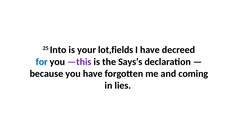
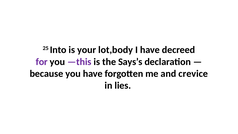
lot,fields: lot,fields -> lot,body (116, 50)
for colour: blue -> purple (42, 62)
coming: coming -> crevice (193, 74)
